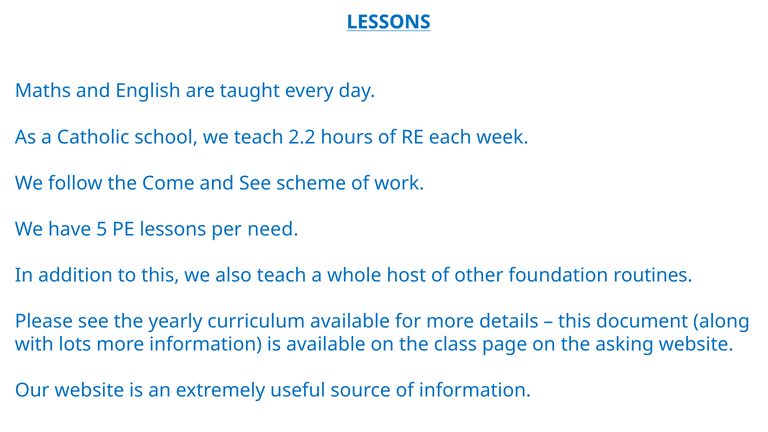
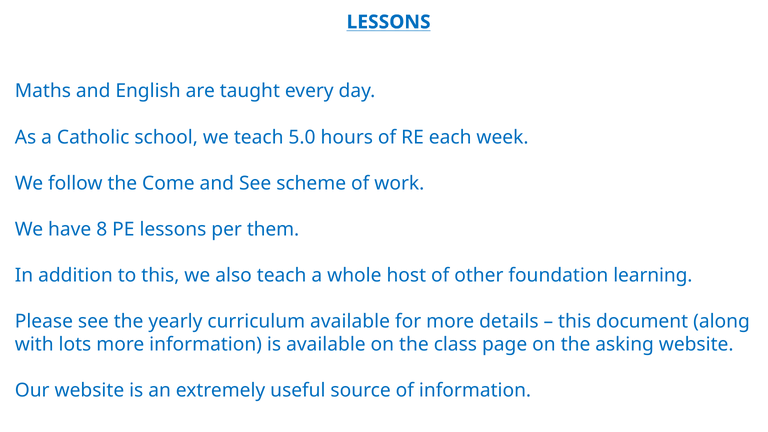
2.2: 2.2 -> 5.0 (302, 137)
5: 5 -> 8 (102, 229)
need: need -> them (273, 229)
routines: routines -> learning (653, 275)
